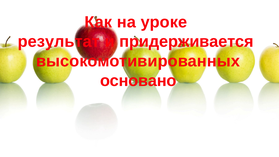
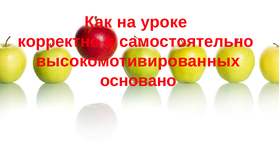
результат: результат -> корректно (59, 42)
придерживается: придерживается -> самостоятельно (186, 42)
